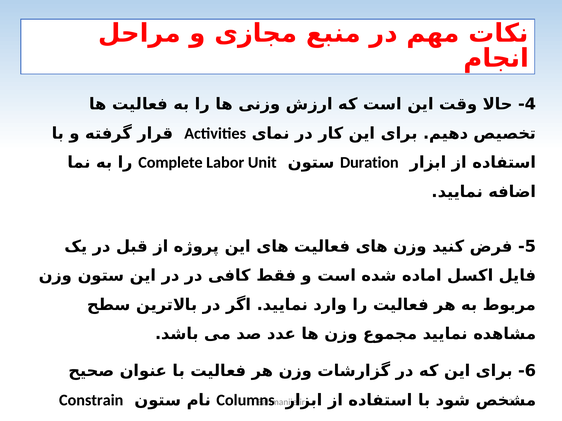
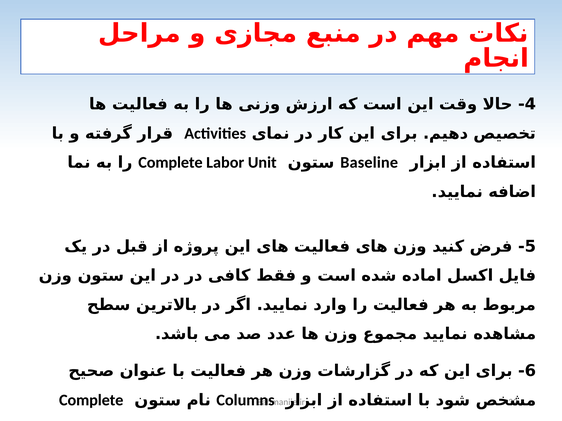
Duration: Duration -> Baseline (369, 163)
Constrain: Constrain -> Complete (91, 401)
